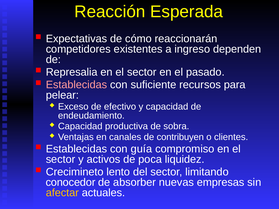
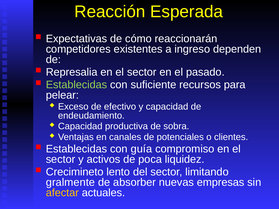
Establecidas colour: pink -> light green (76, 85)
contribuyen: contribuyen -> potenciales (180, 137)
conocedor: conocedor -> gralmente (70, 183)
